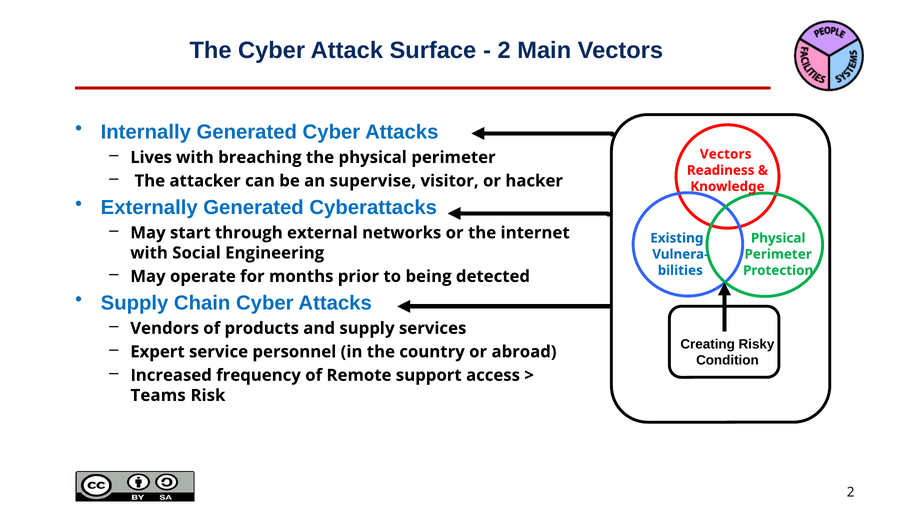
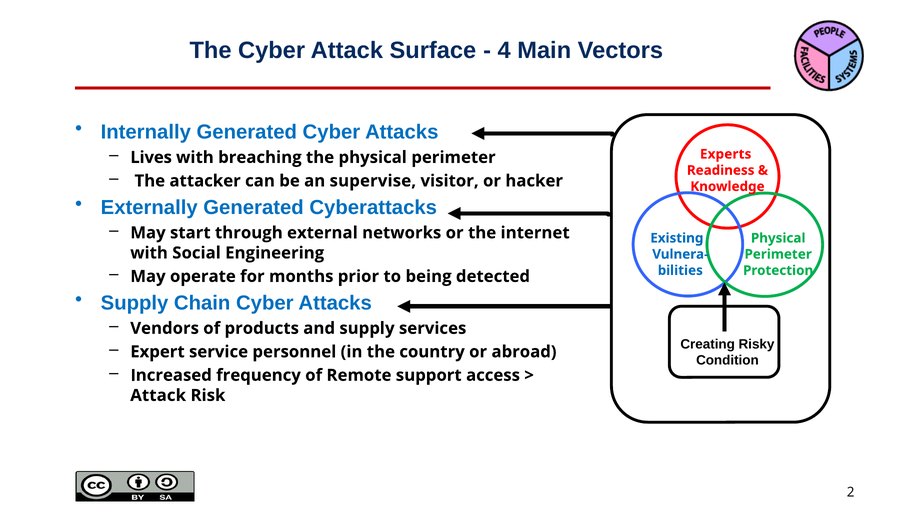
2: 2 -> 4 (504, 50)
Vectors: Vectors -> Experts (726, 154)
Teams: Teams -> Attack (158, 395)
